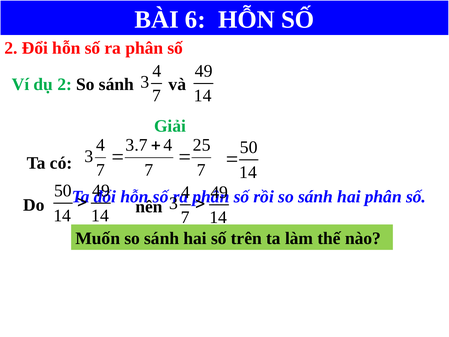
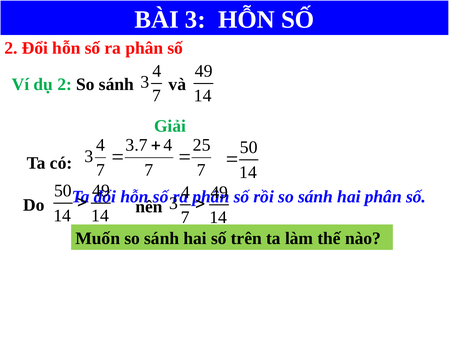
BÀI 6: 6 -> 3 (195, 20)
